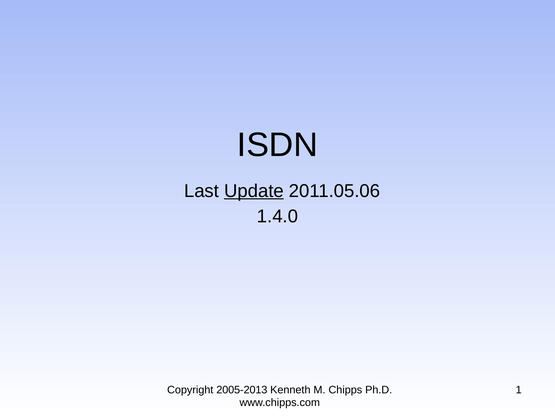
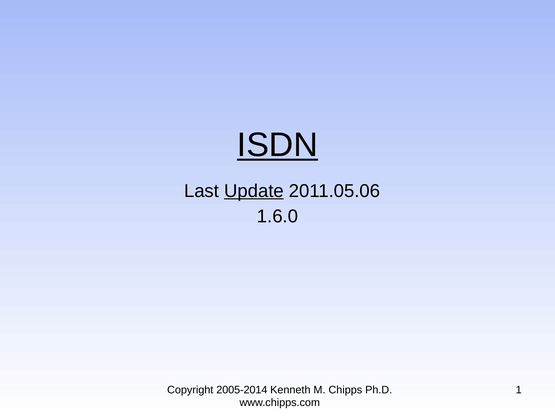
ISDN underline: none -> present (277, 145)
1.4.0: 1.4.0 -> 1.6.0 (278, 216)
2005-2013: 2005-2013 -> 2005-2014 (242, 389)
